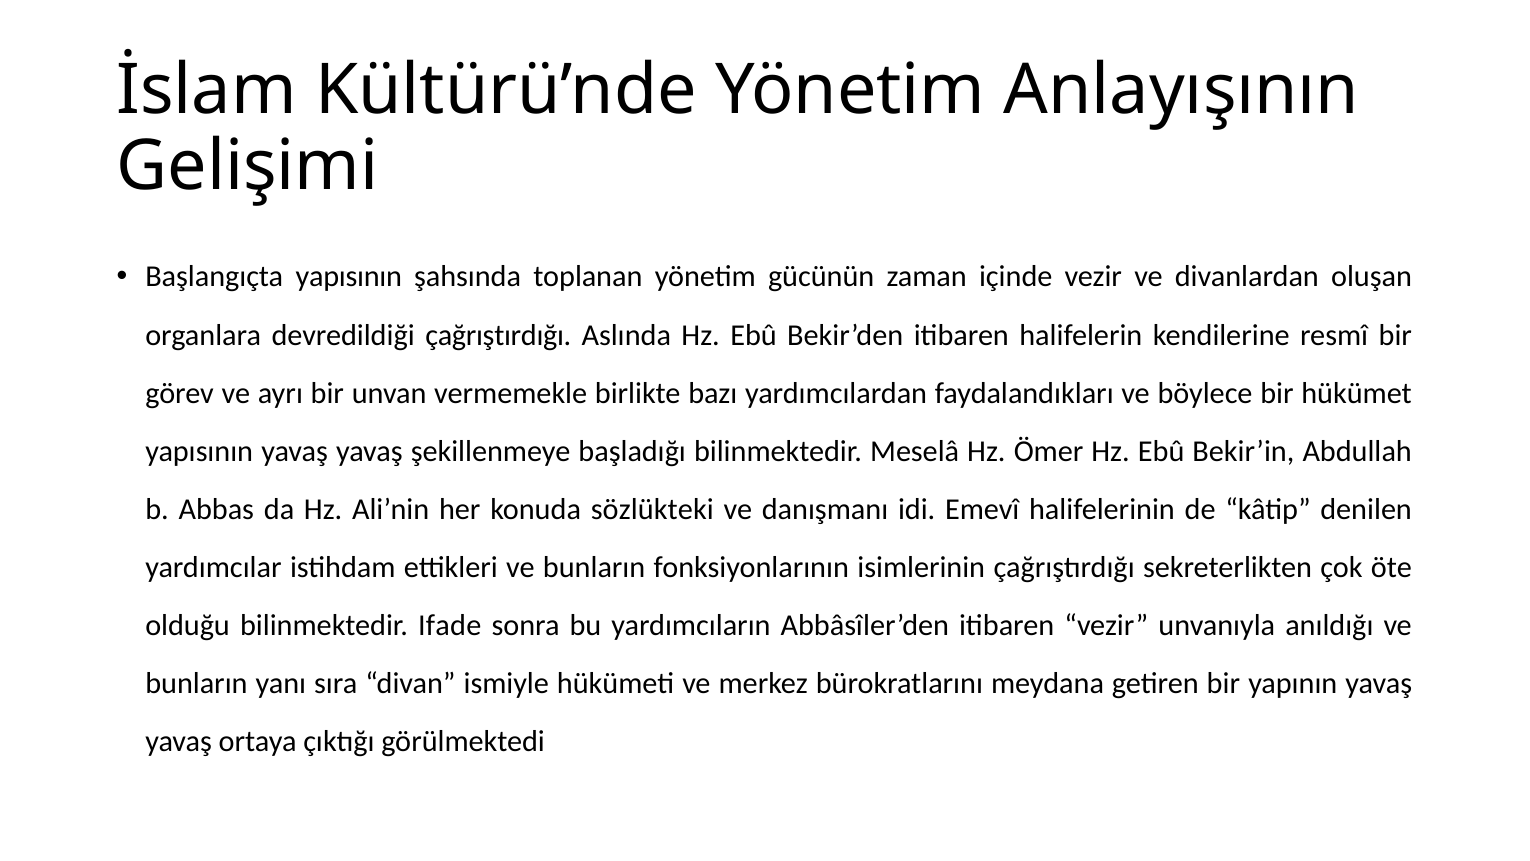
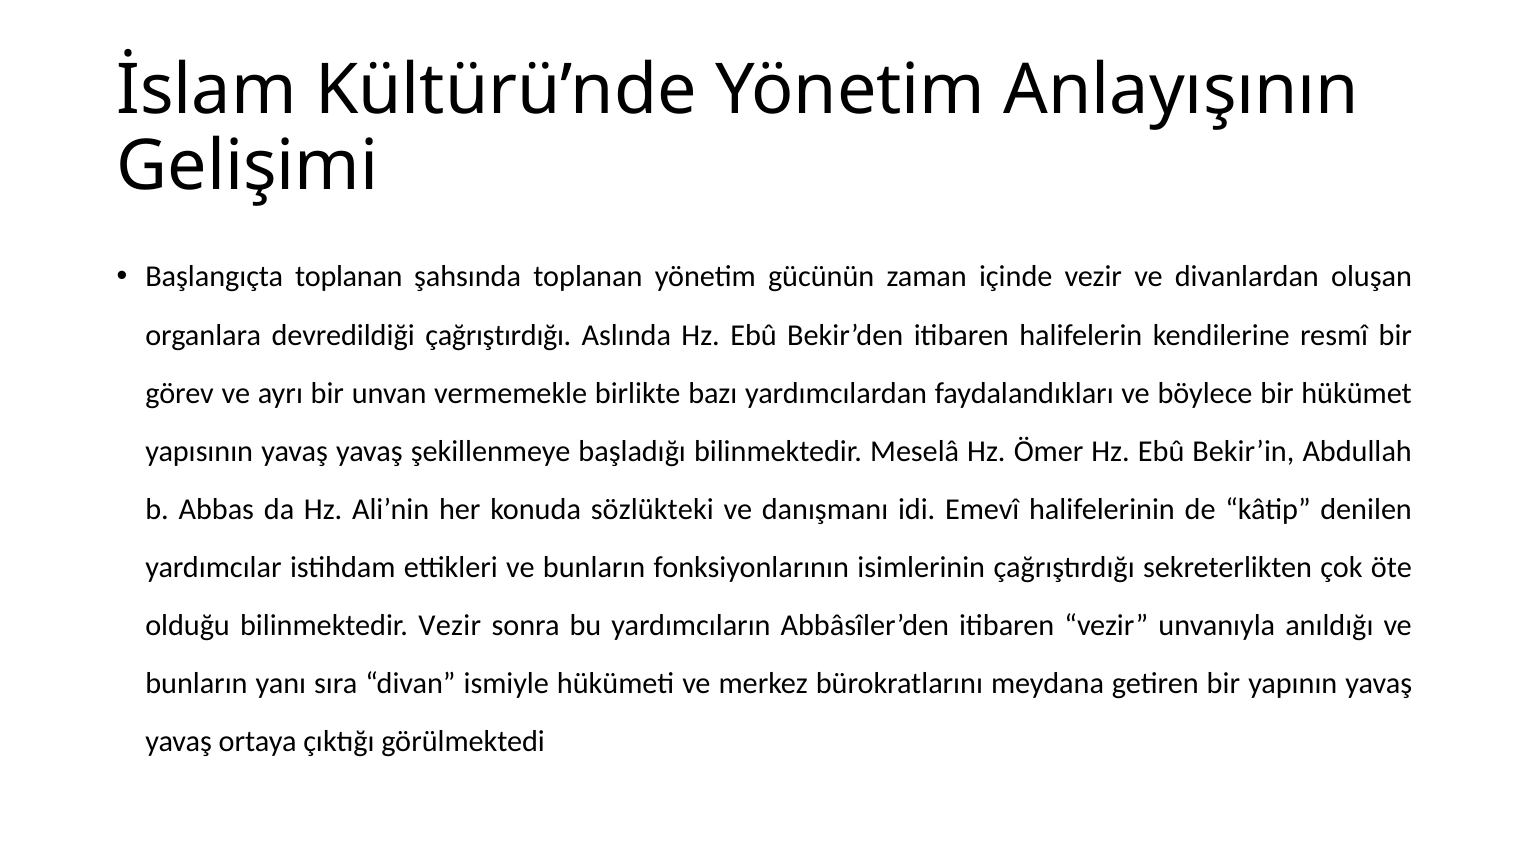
Başlangıçta yapısının: yapısının -> toplanan (349, 277)
bilinmektedir Ifade: Ifade -> Vezir (450, 625)
